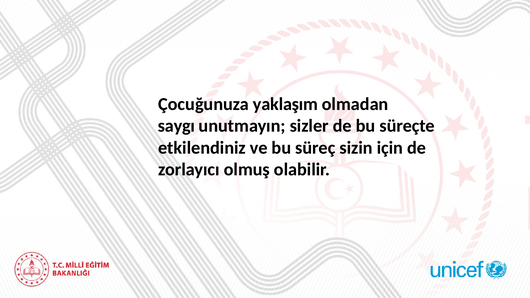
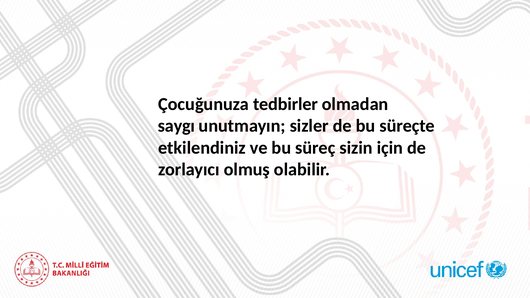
yaklaşım: yaklaşım -> tedbirler (285, 104)
